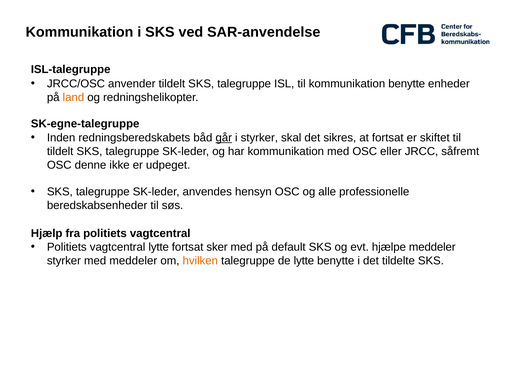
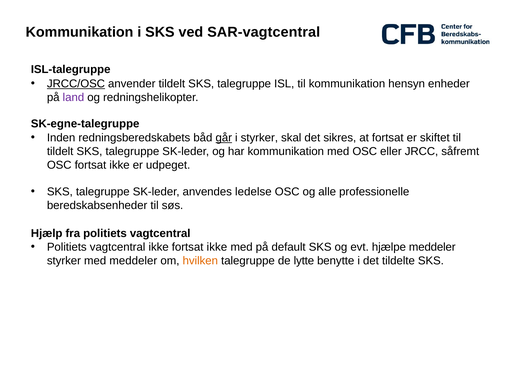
SAR-anvendelse: SAR-anvendelse -> SAR-vagtcentral (264, 32)
JRCC/OSC underline: none -> present (76, 84)
kommunikation benytte: benytte -> hensyn (407, 84)
land colour: orange -> purple (73, 97)
OSC denne: denne -> fortsat (90, 165)
hensyn: hensyn -> ledelse (253, 192)
vagtcentral lytte: lytte -> ikke (159, 247)
sker: sker -> ikke (217, 247)
